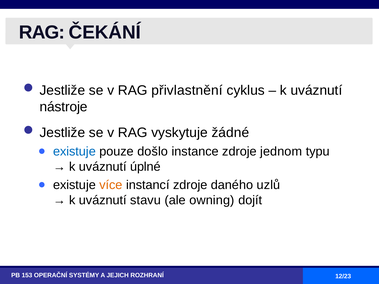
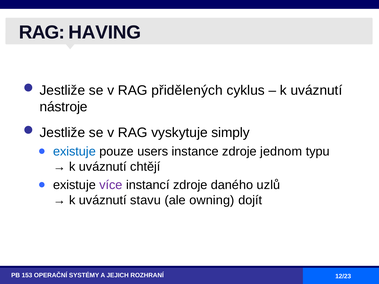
ČEKÁNÍ: ČEKÁNÍ -> HAVING (105, 32)
přivlastnění: přivlastnění -> přidělených (187, 90)
žádné: žádné -> simply (231, 133)
došlo: došlo -> users (153, 152)
úplné: úplné -> chtějí (145, 167)
více colour: orange -> purple (111, 185)
